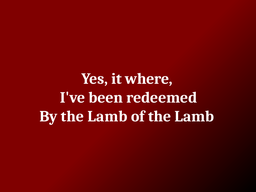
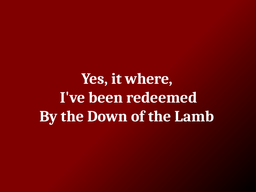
By the Lamb: Lamb -> Down (107, 116)
